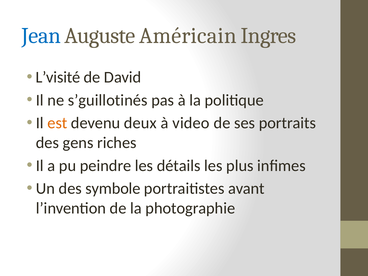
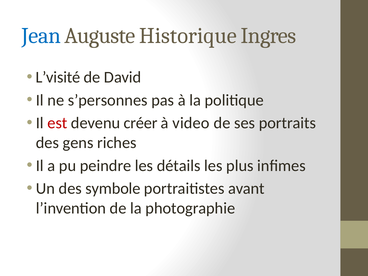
Américain: Américain -> Historique (188, 36)
s’guillotinés: s’guillotinés -> s’personnes (108, 100)
est colour: orange -> red (57, 123)
deux: deux -> créer (141, 123)
